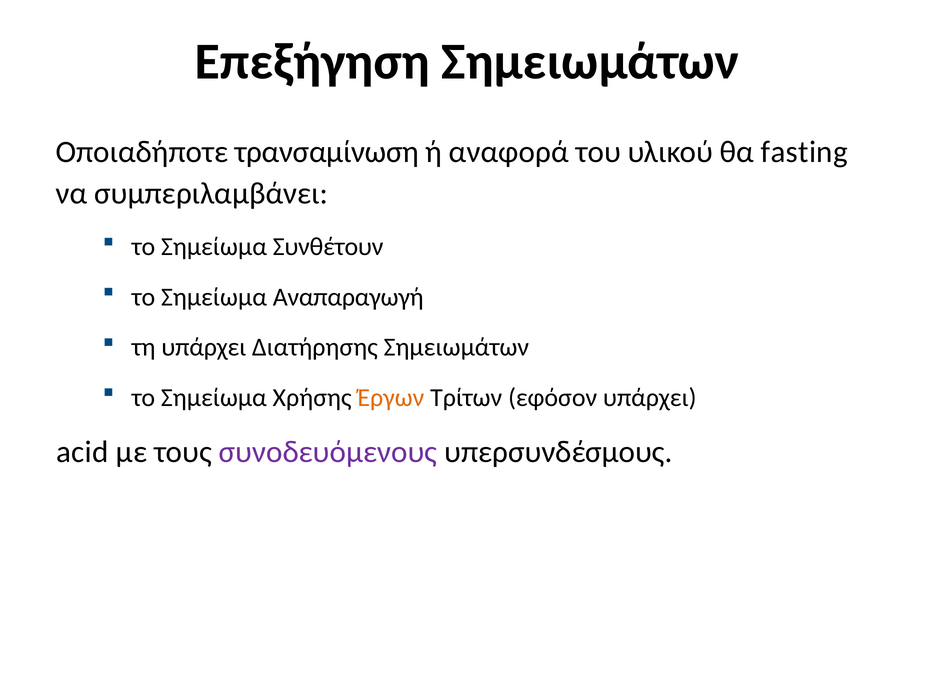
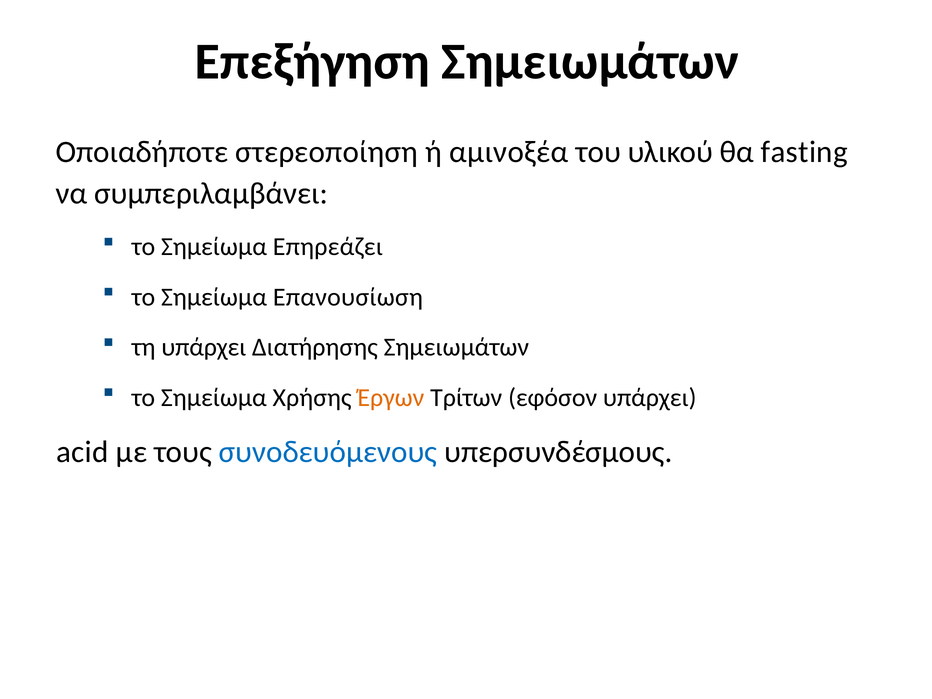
τρανσαμίνωση: τρανσαμίνωση -> στερεοποίηση (327, 152)
αναφορά: αναφορά -> αμινοξέα (509, 152)
Συνθέτουν: Συνθέτουν -> Επηρεάζει (328, 247)
Αναπαραγωγή: Αναπαραγωγή -> Επανουσίωση (348, 297)
συνοδευόμενους colour: purple -> blue (328, 452)
